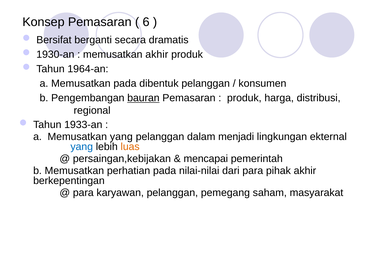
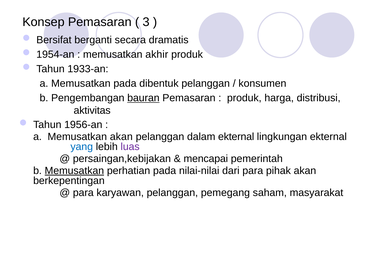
6: 6 -> 3 (146, 22)
1930-an: 1930-an -> 1954-an (55, 54)
1964-an: 1964-an -> 1933-an (88, 69)
regional: regional -> aktivitas (92, 110)
1933-an: 1933-an -> 1956-an (83, 124)
Memusatkan yang: yang -> akan (121, 136)
dalam menjadi: menjadi -> ekternal (236, 136)
luas colour: orange -> purple (130, 146)
Memusatkan underline: none -> present (74, 171)
pihak akhir: akhir -> akan (305, 171)
